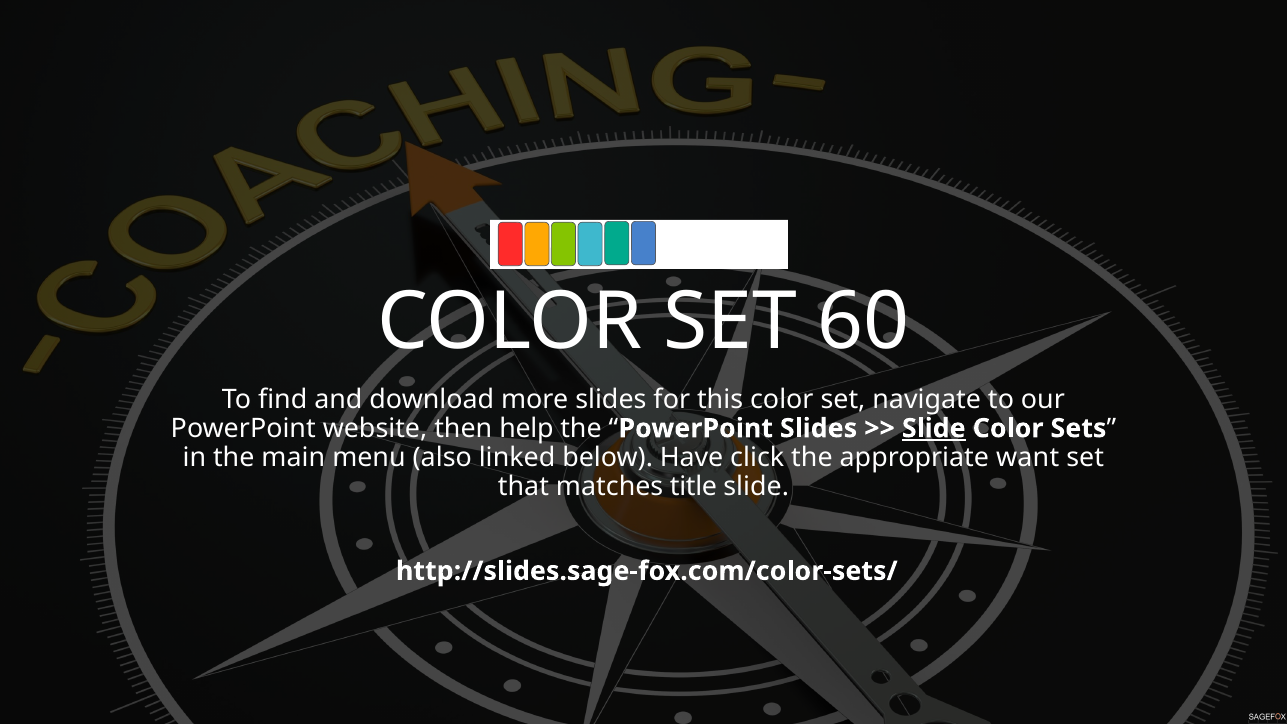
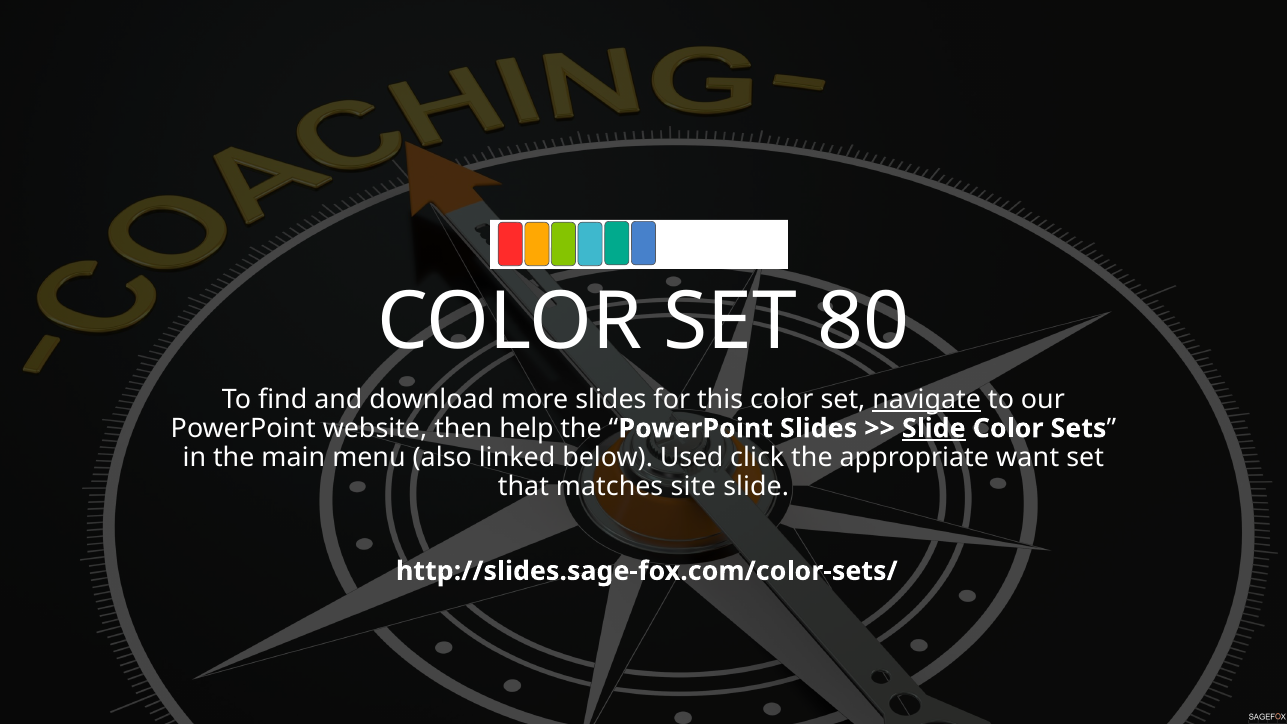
60: 60 -> 80 (864, 322)
navigate underline: none -> present (927, 399)
Have: Have -> Used (692, 457)
title: title -> site (693, 486)
